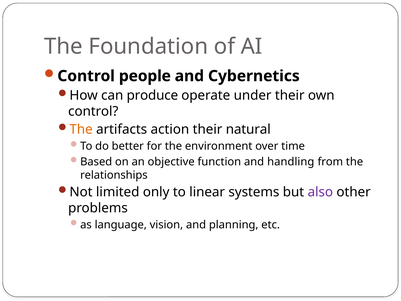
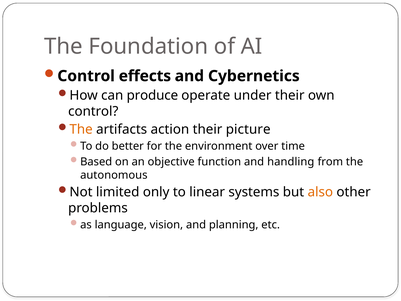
people: people -> effects (145, 76)
natural: natural -> picture (248, 129)
relationships: relationships -> autonomous (114, 175)
also colour: purple -> orange (320, 192)
